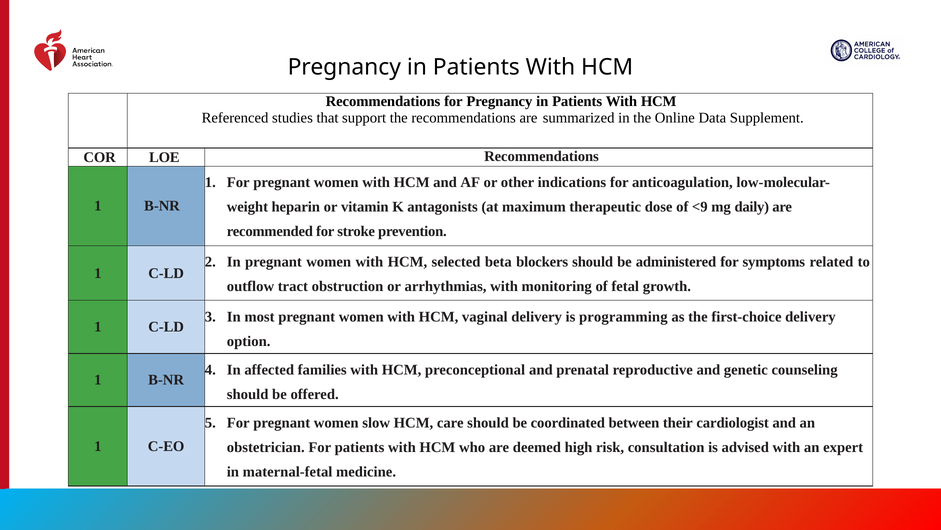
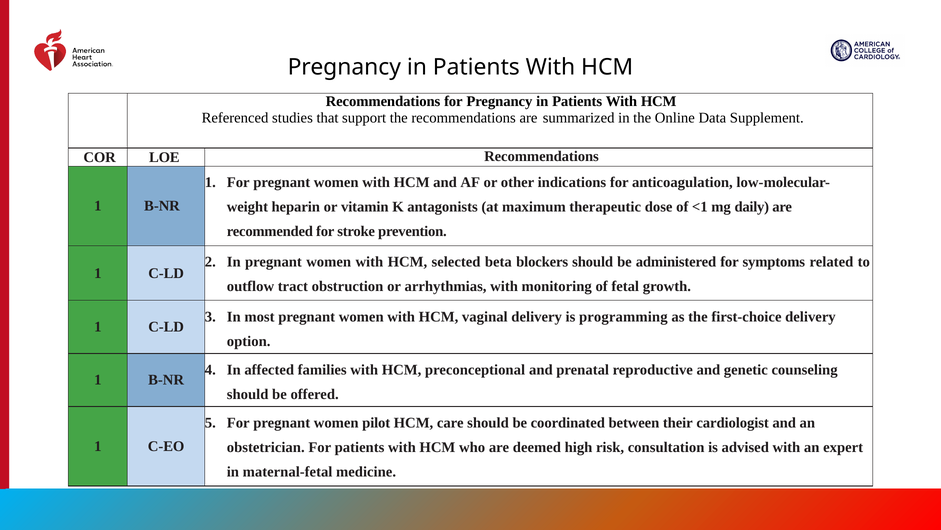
<9: <9 -> <1 (700, 207)
slow: slow -> pilot (376, 422)
